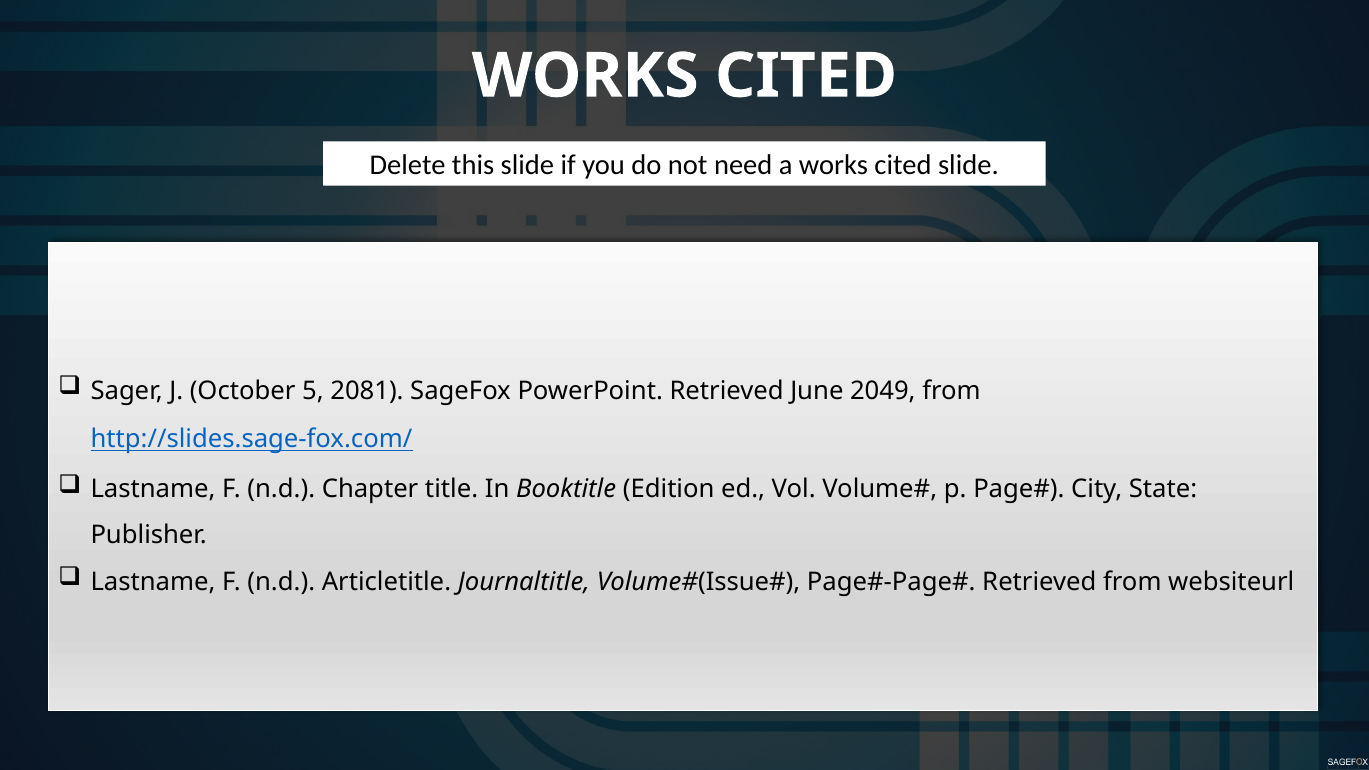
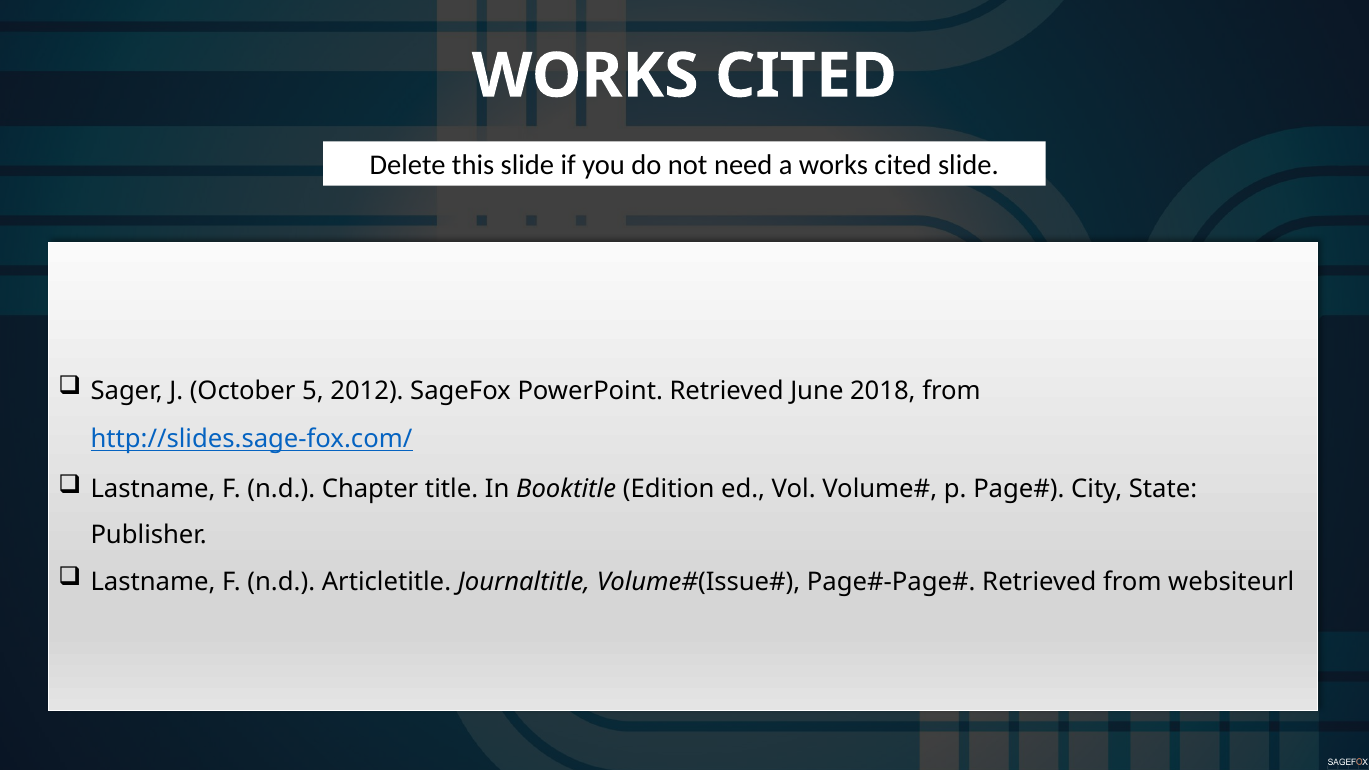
2081: 2081 -> 2012 (367, 391)
2049: 2049 -> 2018 (883, 391)
